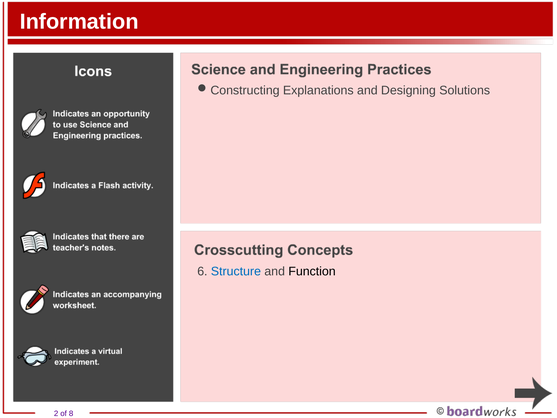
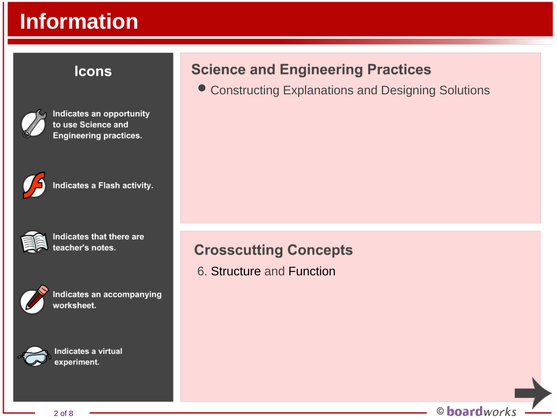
Structure colour: blue -> black (236, 271)
